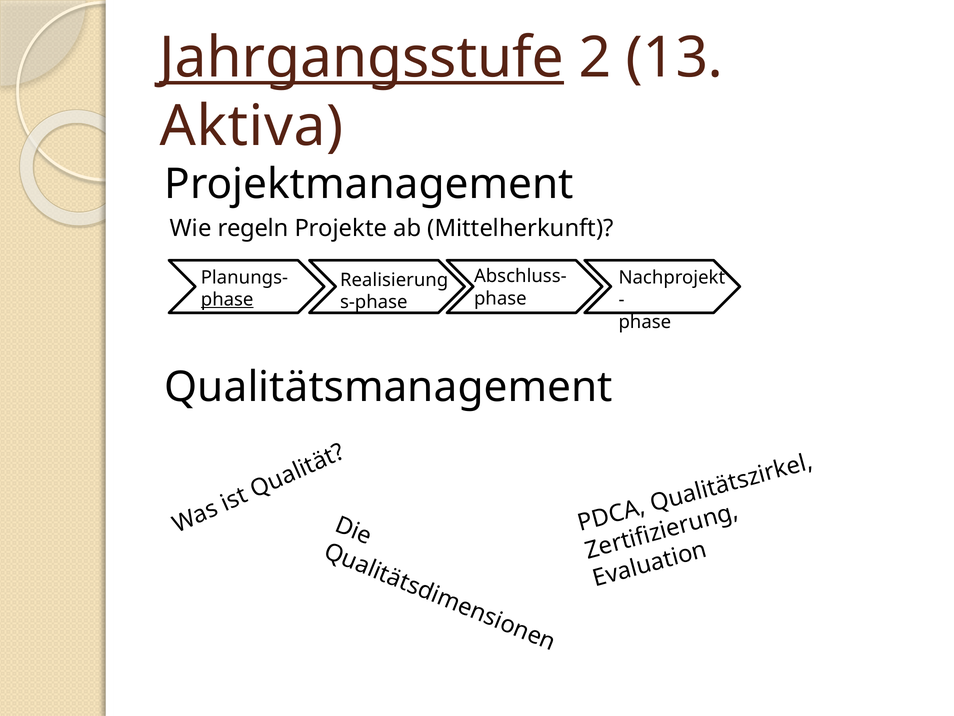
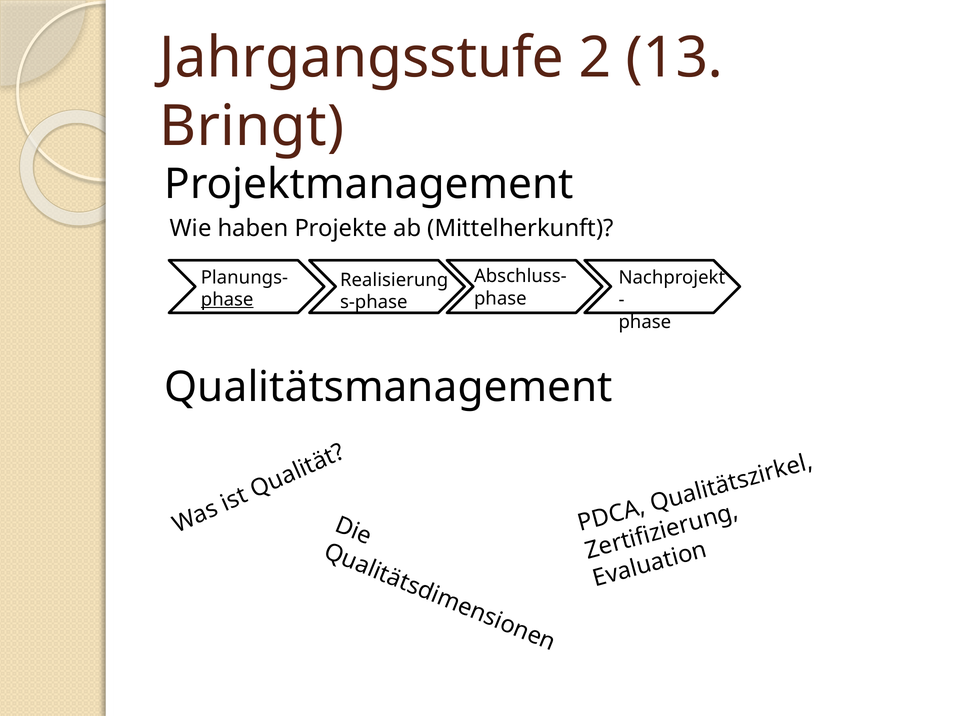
Jahrgangsstufe underline: present -> none (362, 58)
Aktiva: Aktiva -> Bringt (252, 126)
regeln: regeln -> haben (253, 228)
